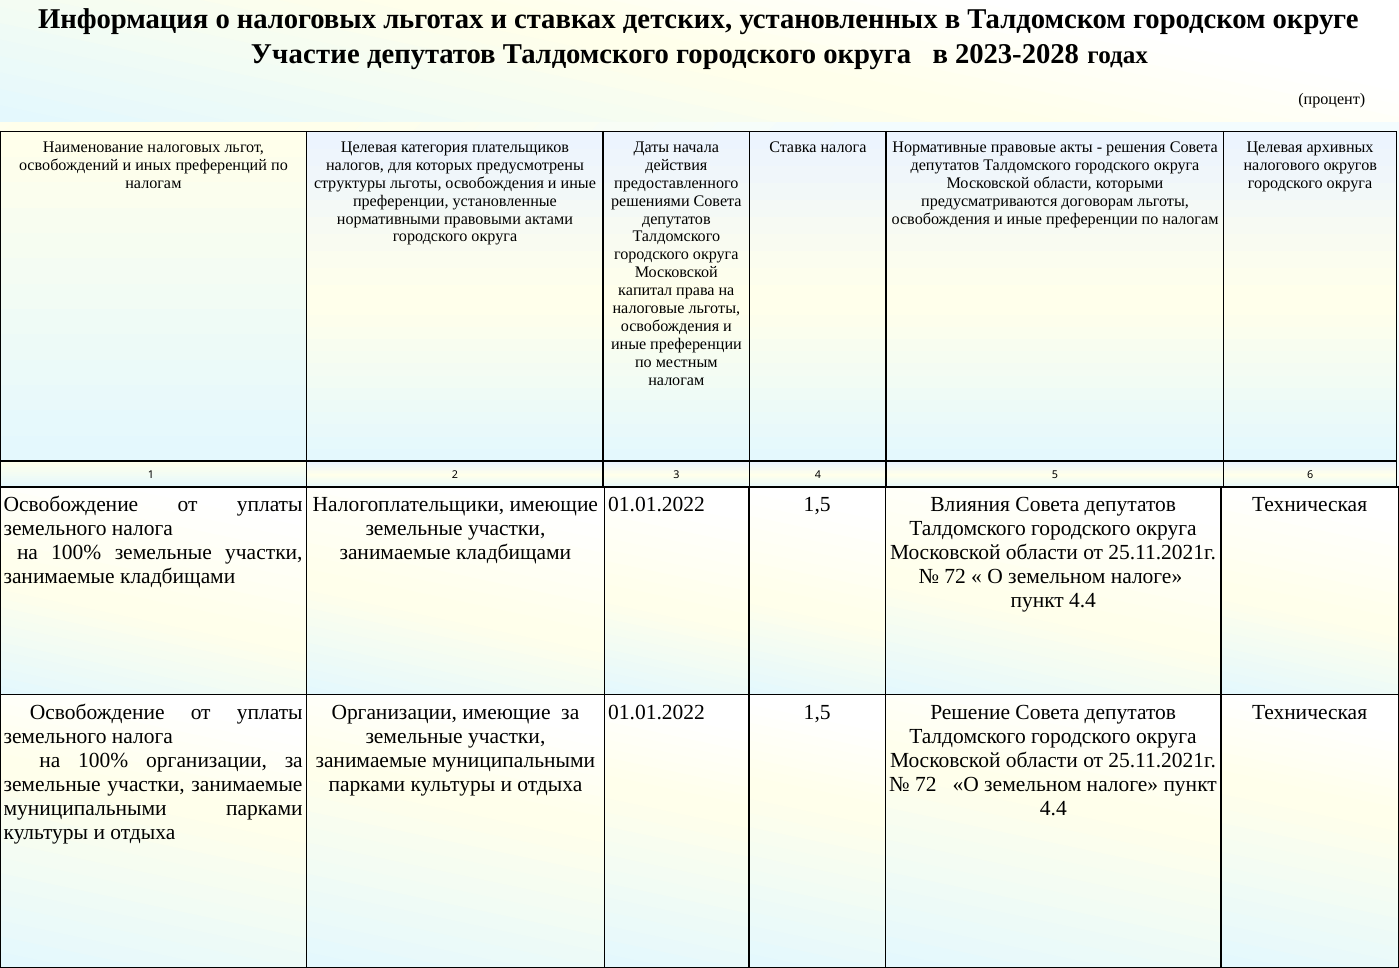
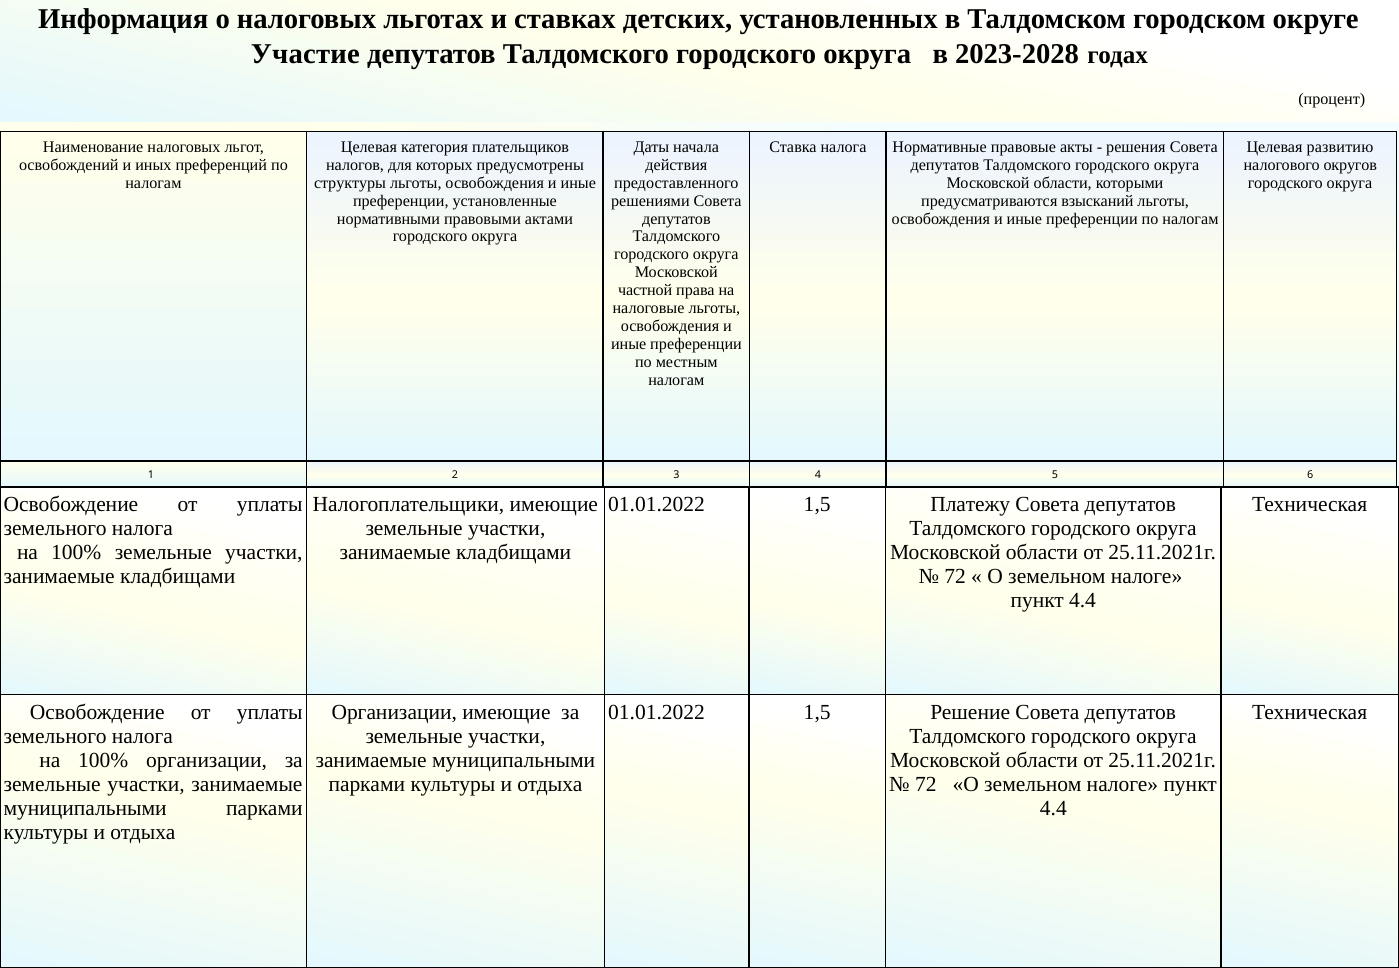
архивных: архивных -> развитию (1340, 147)
договорам: договорам -> взысканий (1097, 201)
капитал: капитал -> частной (645, 290)
Влияния: Влияния -> Платежу (970, 505)
